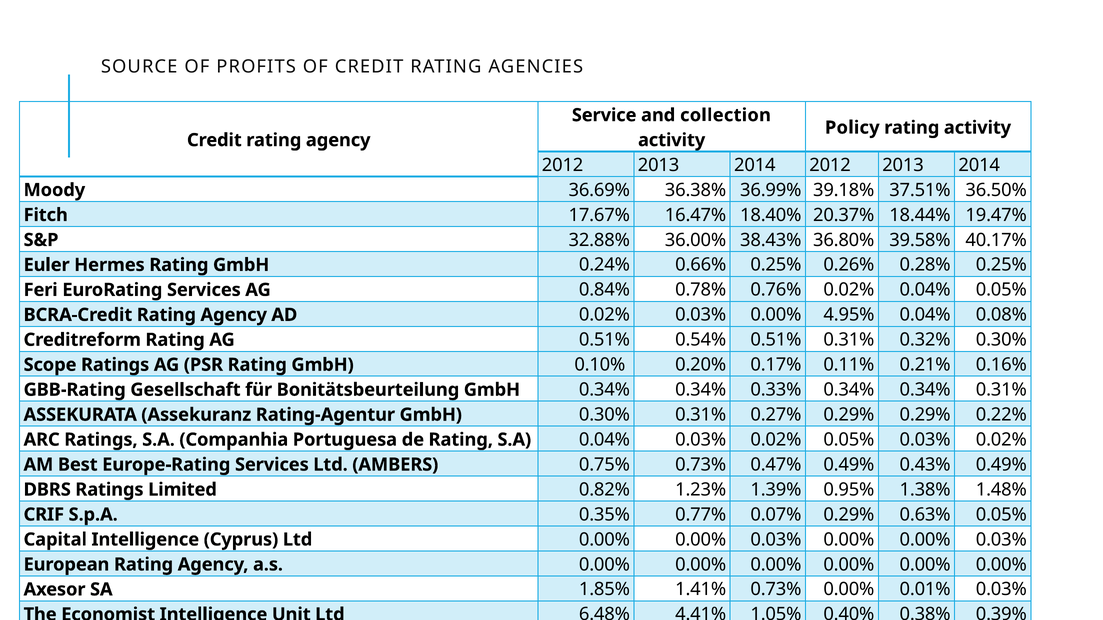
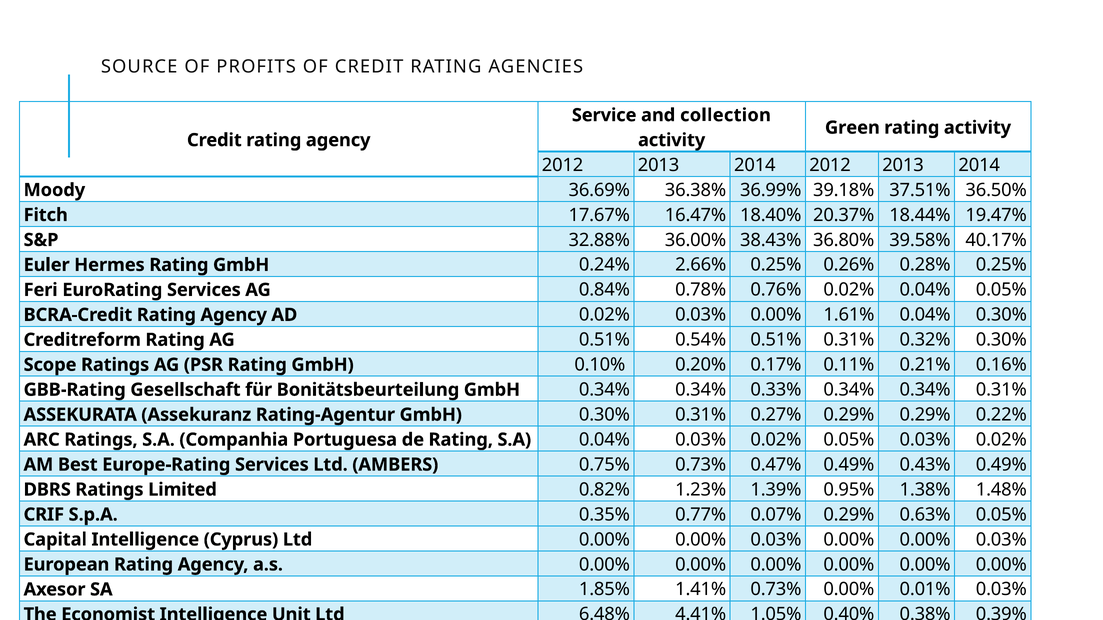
Policy: Policy -> Green (852, 128)
0.66%: 0.66% -> 2.66% (701, 265)
4.95%: 4.95% -> 1.61% (849, 315)
0.08%: 0.08% -> 0.30% (1001, 315)
